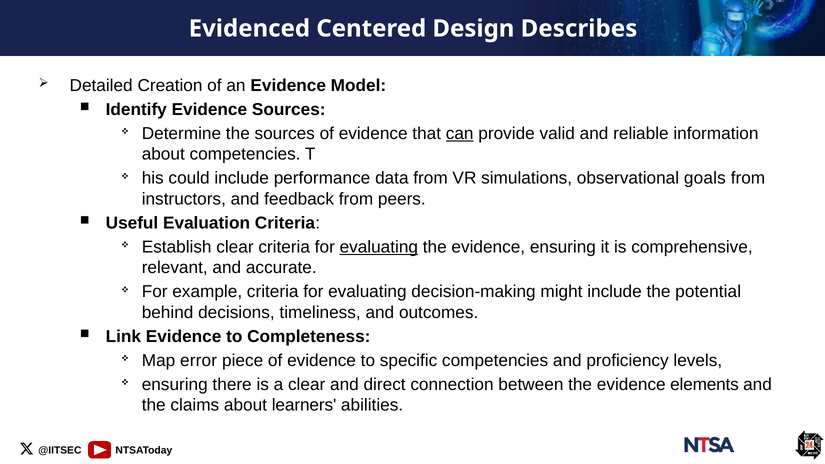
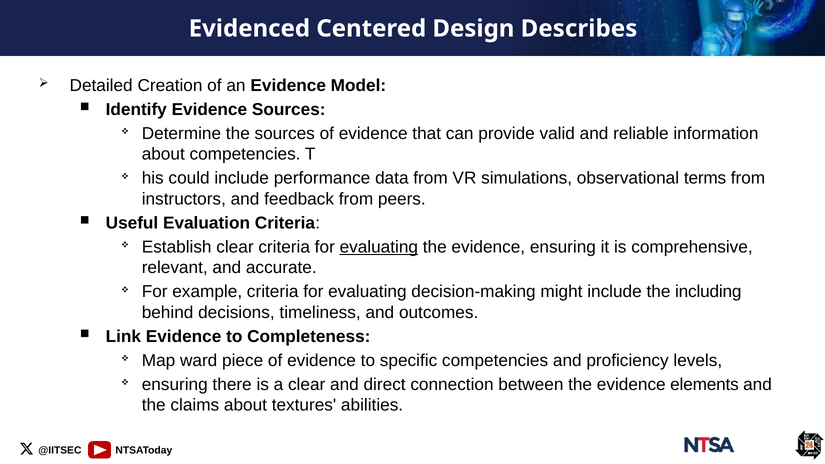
can underline: present -> none (460, 134)
goals: goals -> terms (705, 178)
potential: potential -> including (708, 292)
error: error -> ward (199, 361)
learners: learners -> textures (304, 405)
